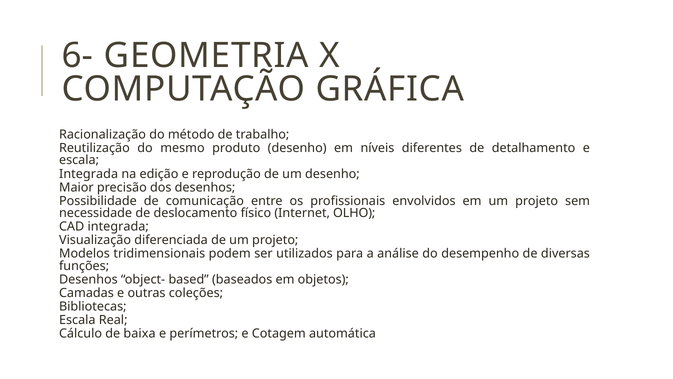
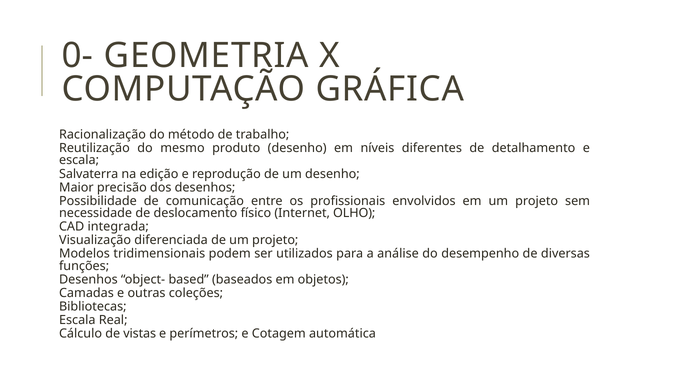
6-: 6- -> 0- (77, 55)
Integrada: Integrada -> Salvaterra (89, 174)
baixa: baixa -> vistas (140, 333)
